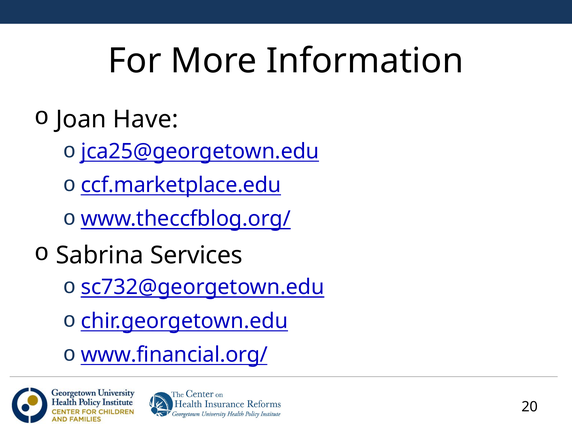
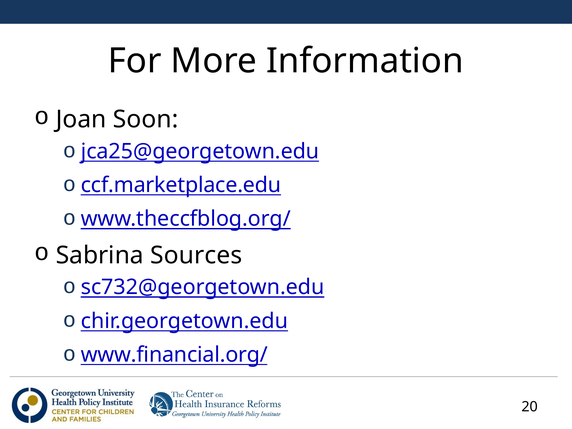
Have: Have -> Soon (146, 119)
Services: Services -> Sources (196, 255)
